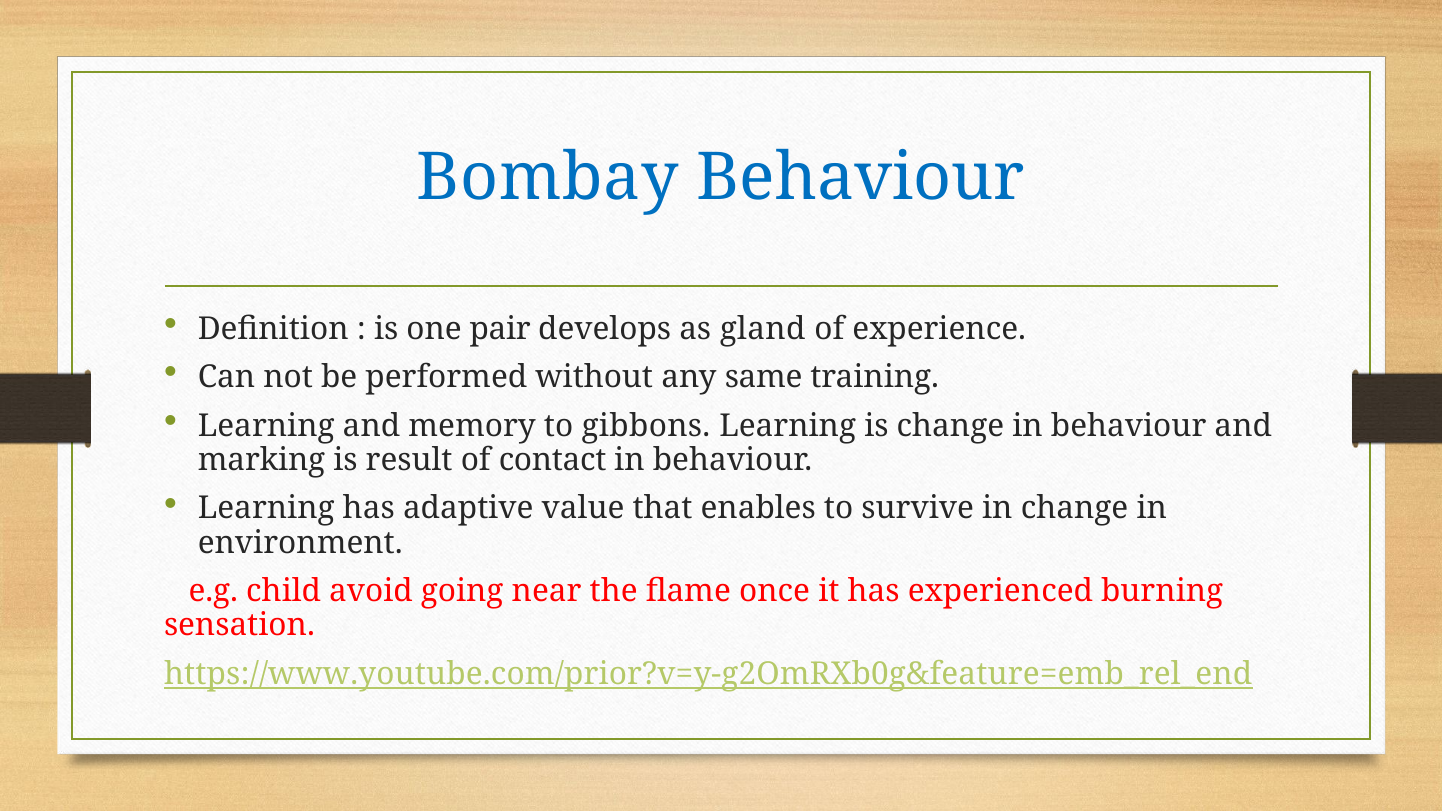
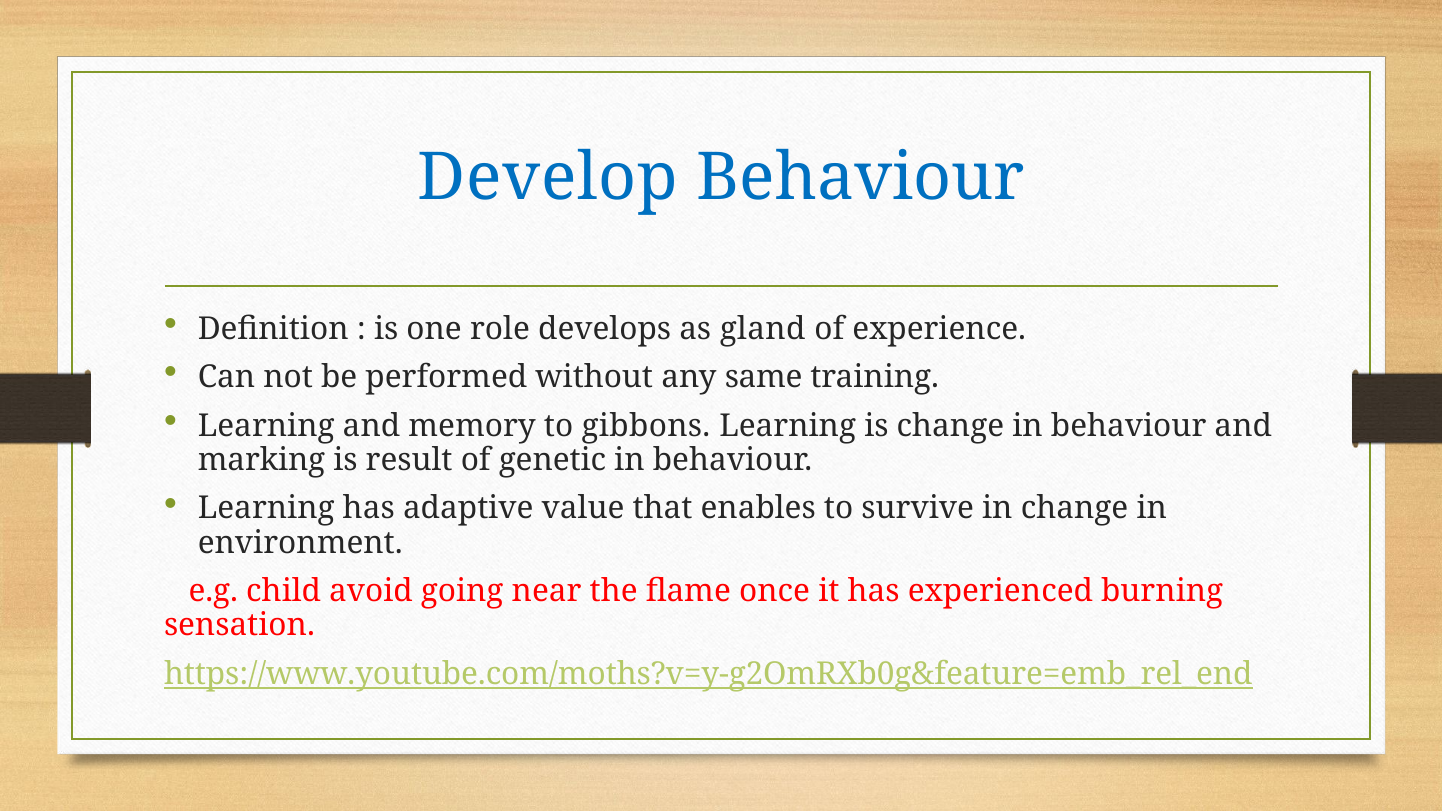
Bombay: Bombay -> Develop (548, 178)
pair: pair -> role (500, 329)
contact: contact -> genetic (552, 460)
https://www.youtube.com/prior?v=y-g2OmRXb0g&feature=emb_rel_end: https://www.youtube.com/prior?v=y-g2OmRXb0g&feature=emb_rel_end -> https://www.youtube.com/moths?v=y-g2OmRXb0g&feature=emb_rel_end (708, 674)
